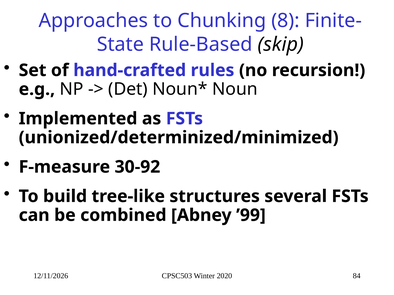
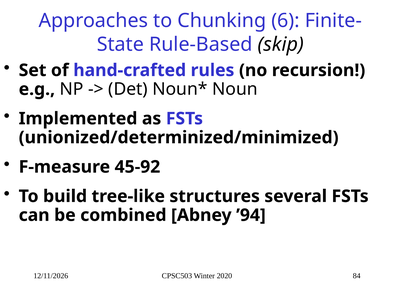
8: 8 -> 6 (285, 21)
30-92: 30-92 -> 45-92 (137, 167)
’99: ’99 -> ’94 (251, 216)
